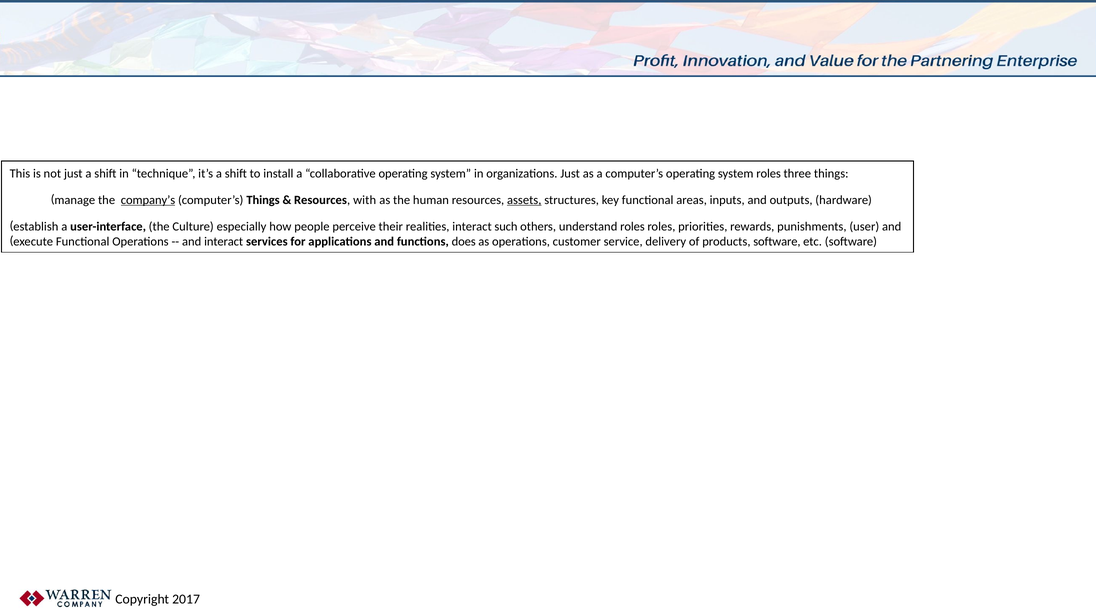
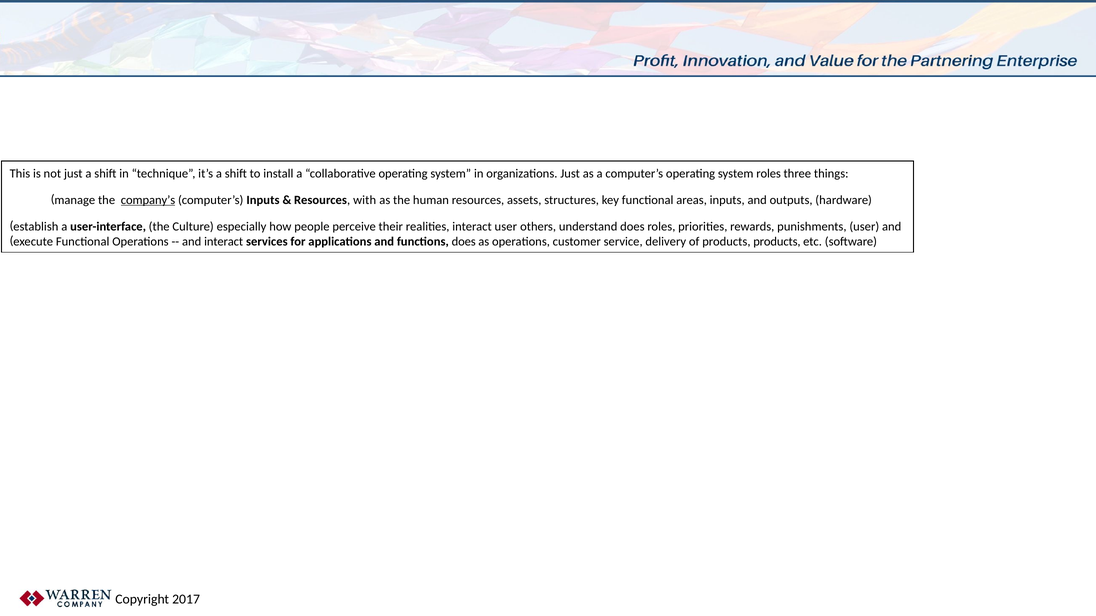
computer’s Things: Things -> Inputs (263, 200)
assets underline: present -> none (524, 200)
interact such: such -> user (506, 227)
understand roles: roles -> does (632, 227)
products software: software -> products (777, 242)
